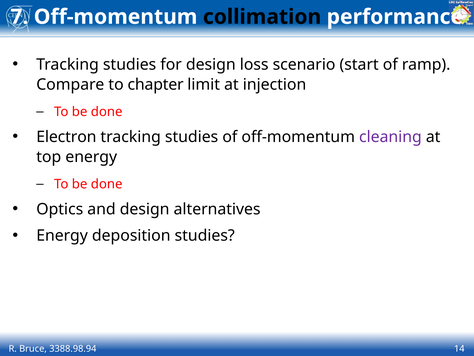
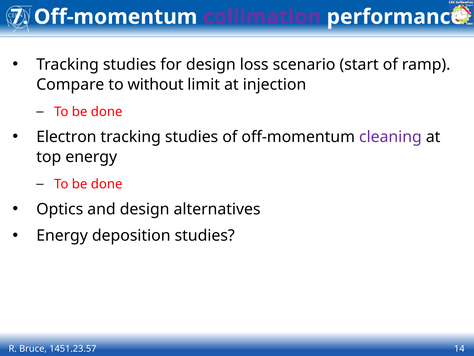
collimation colour: black -> purple (262, 17)
chapter: chapter -> without (156, 84)
3388.98.94: 3388.98.94 -> 1451.23.57 (73, 348)
